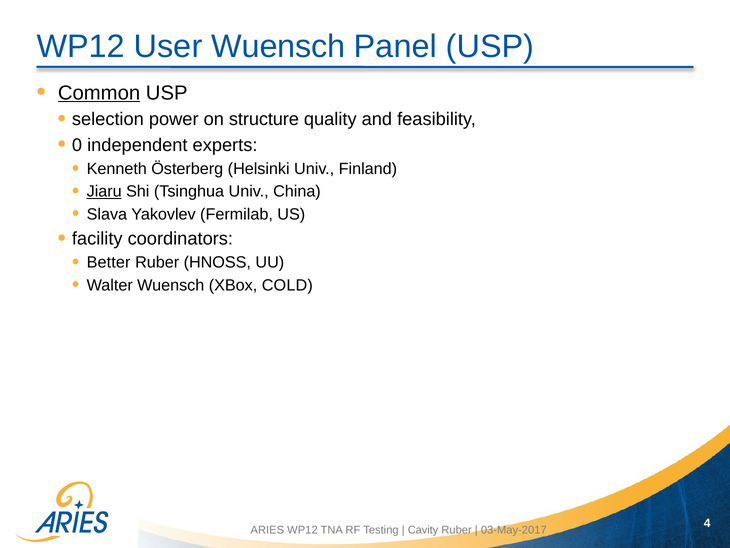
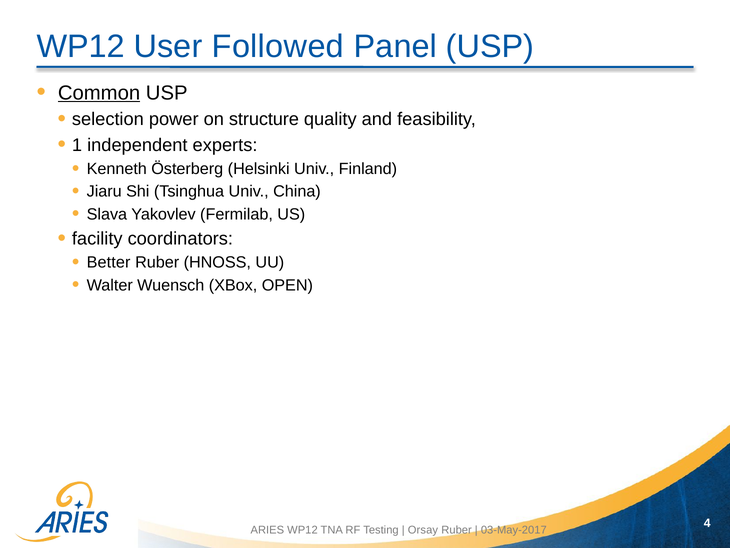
User Wuensch: Wuensch -> Followed (278, 47)
0: 0 -> 1 (77, 145)
Jiaru underline: present -> none (104, 191)
COLD: COLD -> OPEN (287, 285)
Cavity: Cavity -> Orsay (423, 530)
